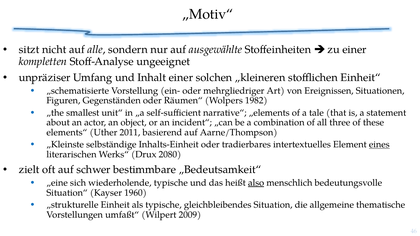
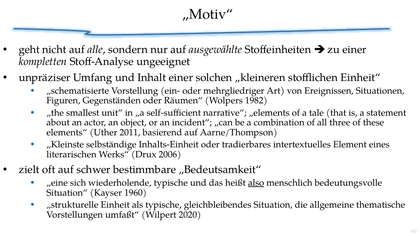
sitzt: sitzt -> geht (29, 50)
eines underline: present -> none (379, 145)
2080: 2080 -> 2006 (170, 155)
2009: 2009 -> 2020 (190, 215)
